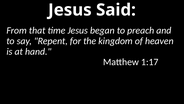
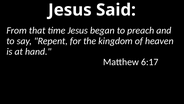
1:17: 1:17 -> 6:17 (150, 62)
